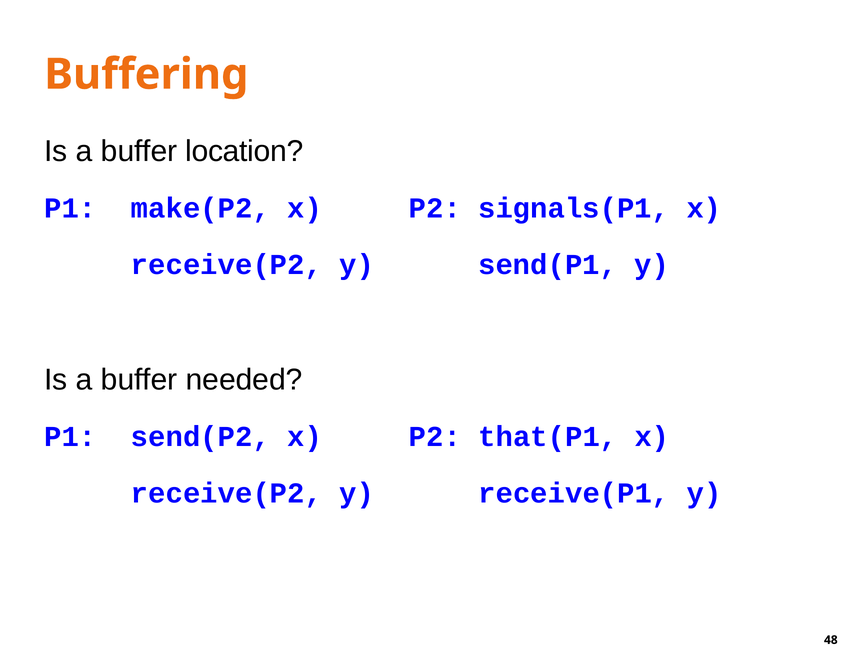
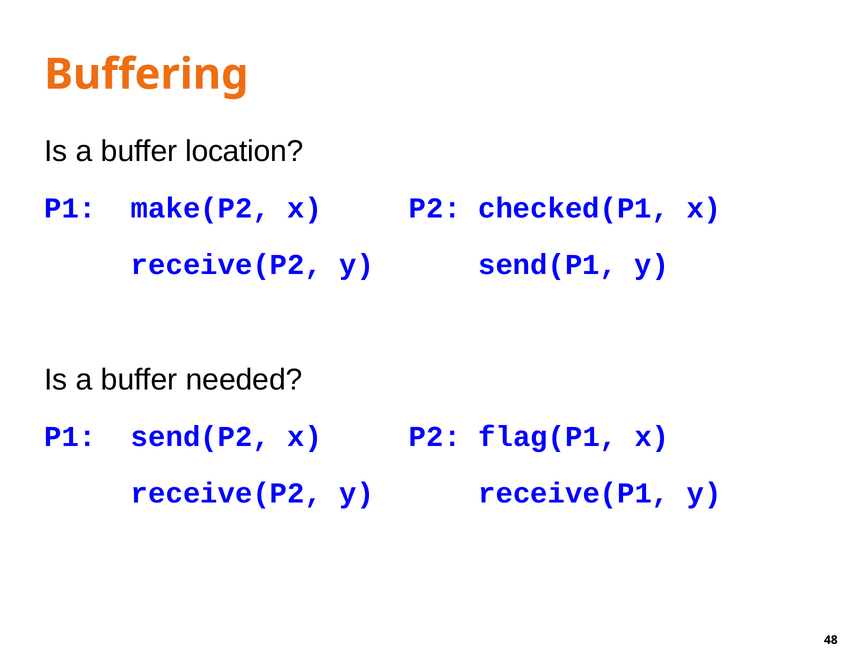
signals(P1: signals(P1 -> checked(P1 (574, 208)
that(P1: that(P1 -> flag(P1 (548, 437)
